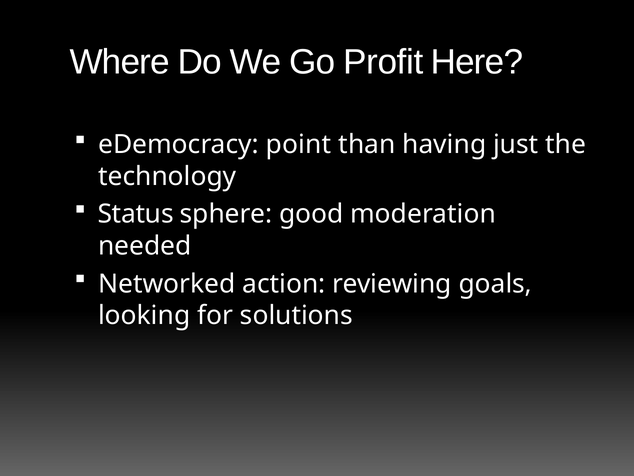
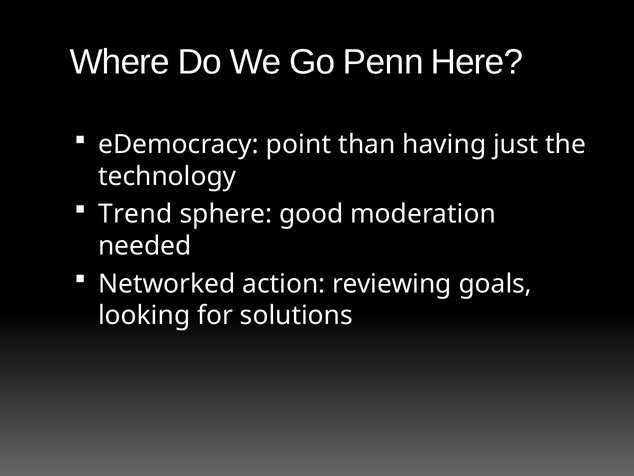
Profit: Profit -> Penn (383, 62)
Status: Status -> Trend (135, 214)
